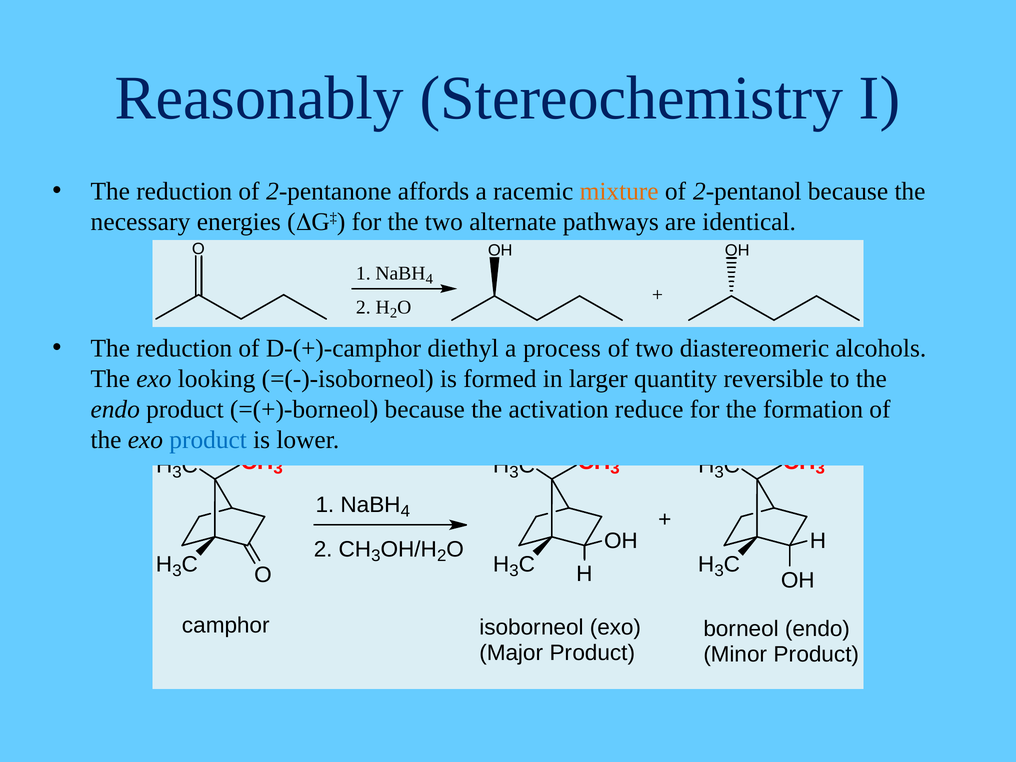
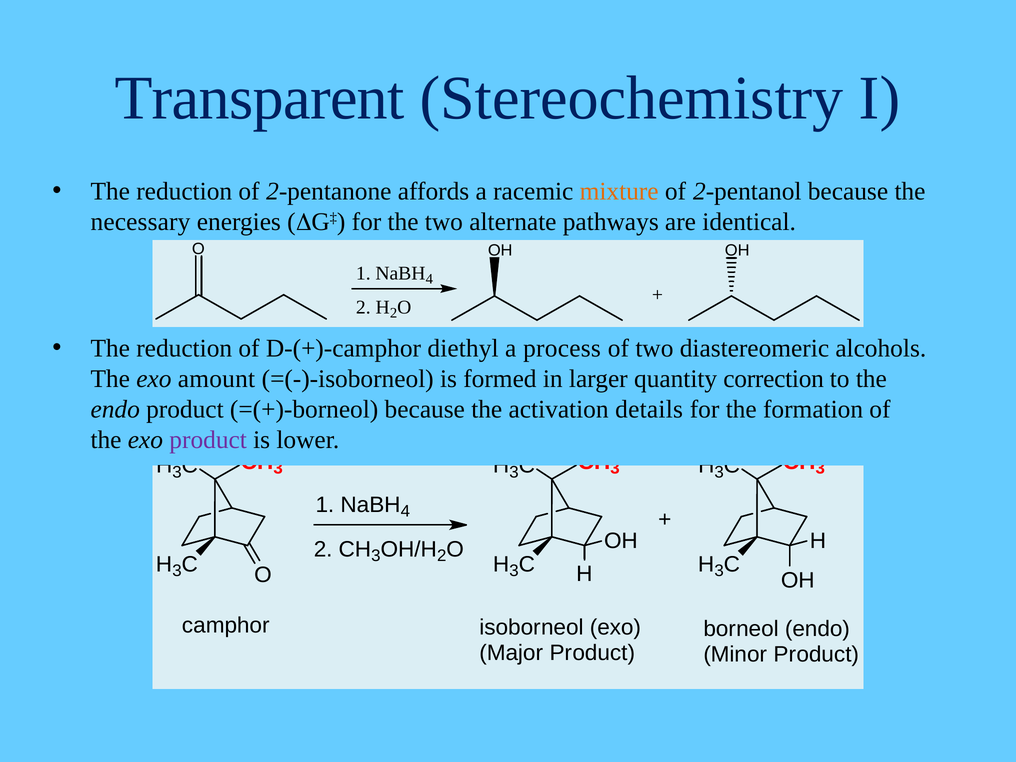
Reasonably: Reasonably -> Transparent (260, 98)
looking: looking -> amount (216, 379)
reversible: reversible -> correction (774, 379)
reduce: reduce -> details (649, 409)
product colour: blue -> purple (208, 440)
